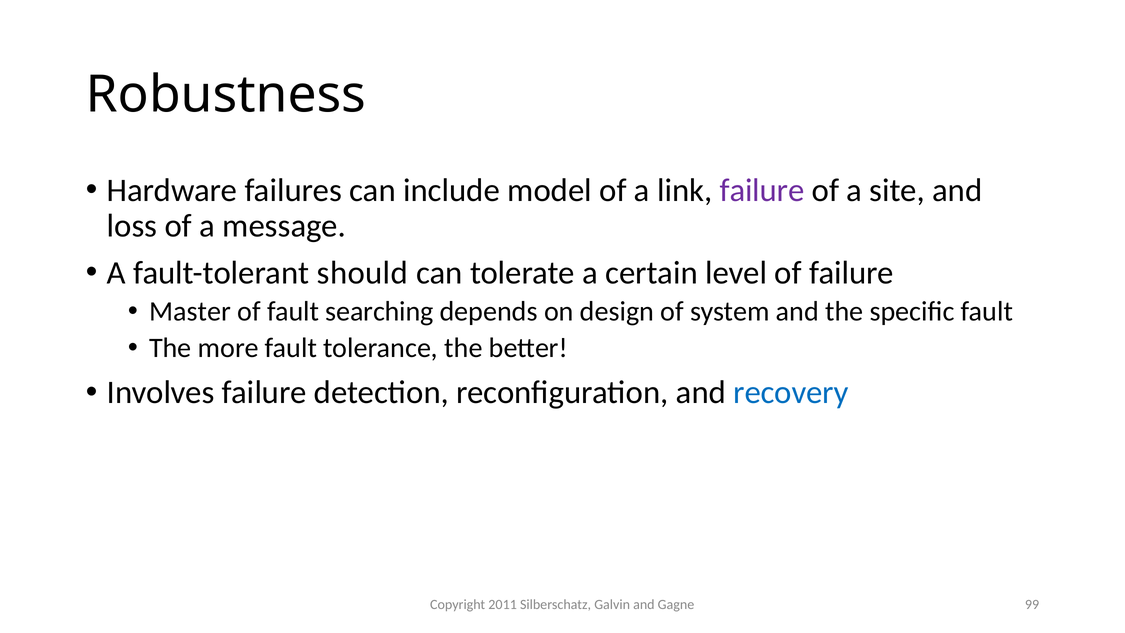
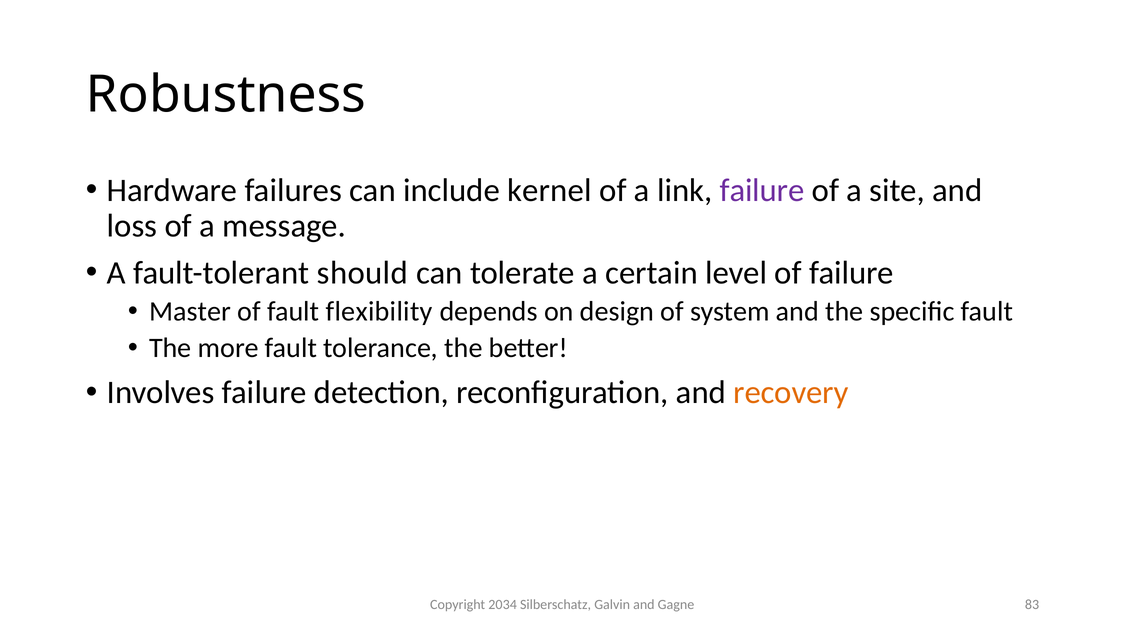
model: model -> kernel (550, 190)
searching: searching -> flexibility (379, 312)
recovery colour: blue -> orange (791, 392)
2011: 2011 -> 2034 (503, 604)
99: 99 -> 83 (1032, 604)
